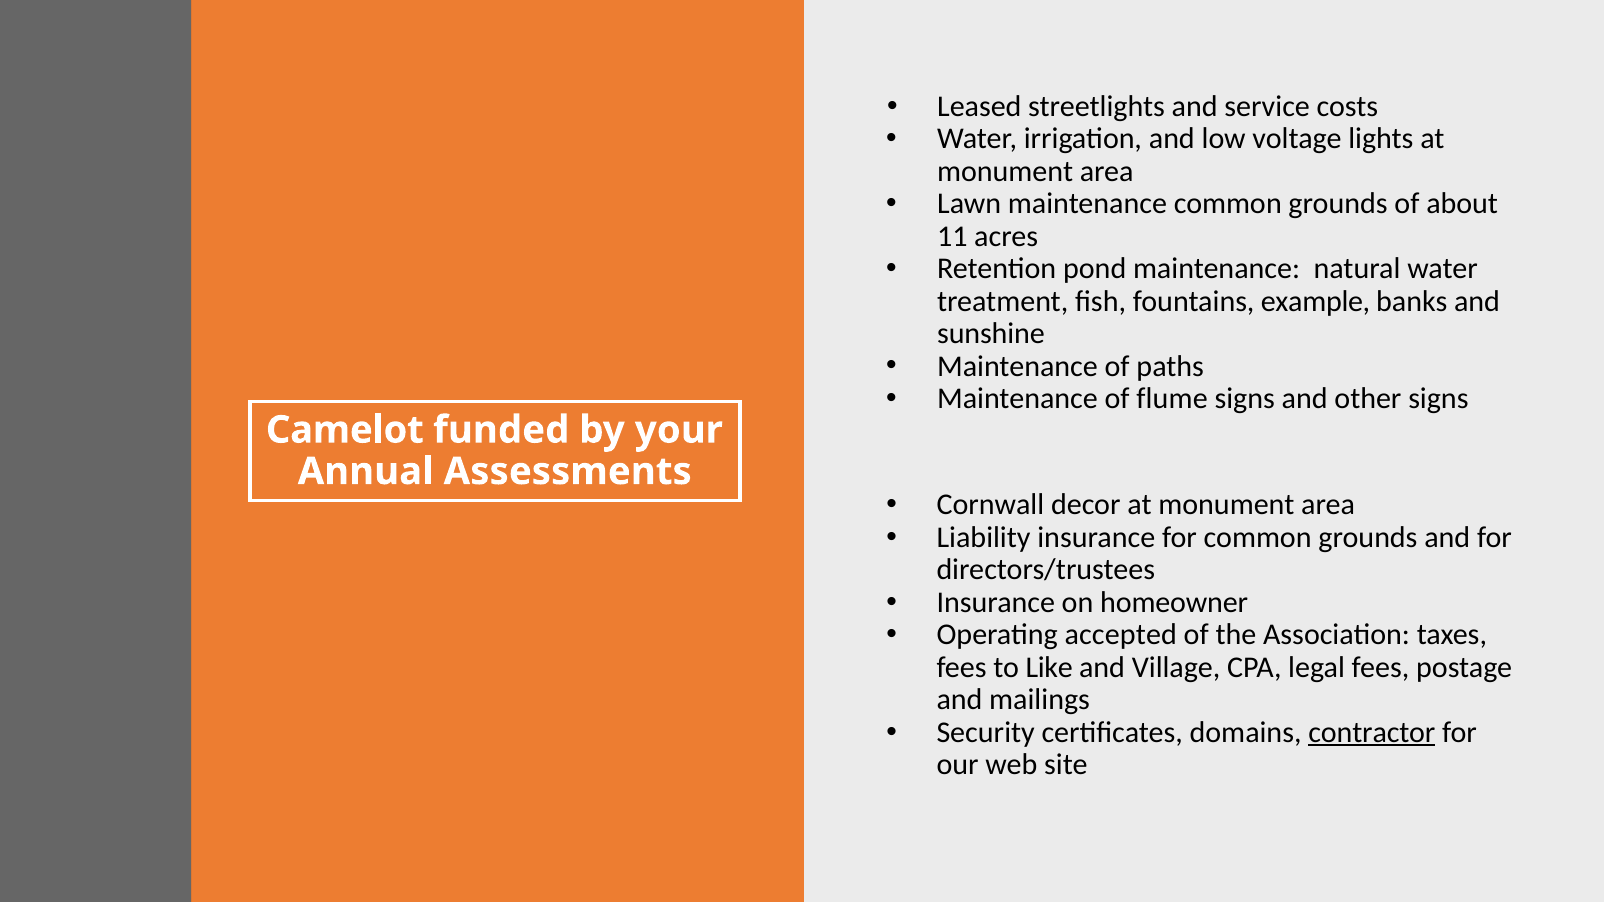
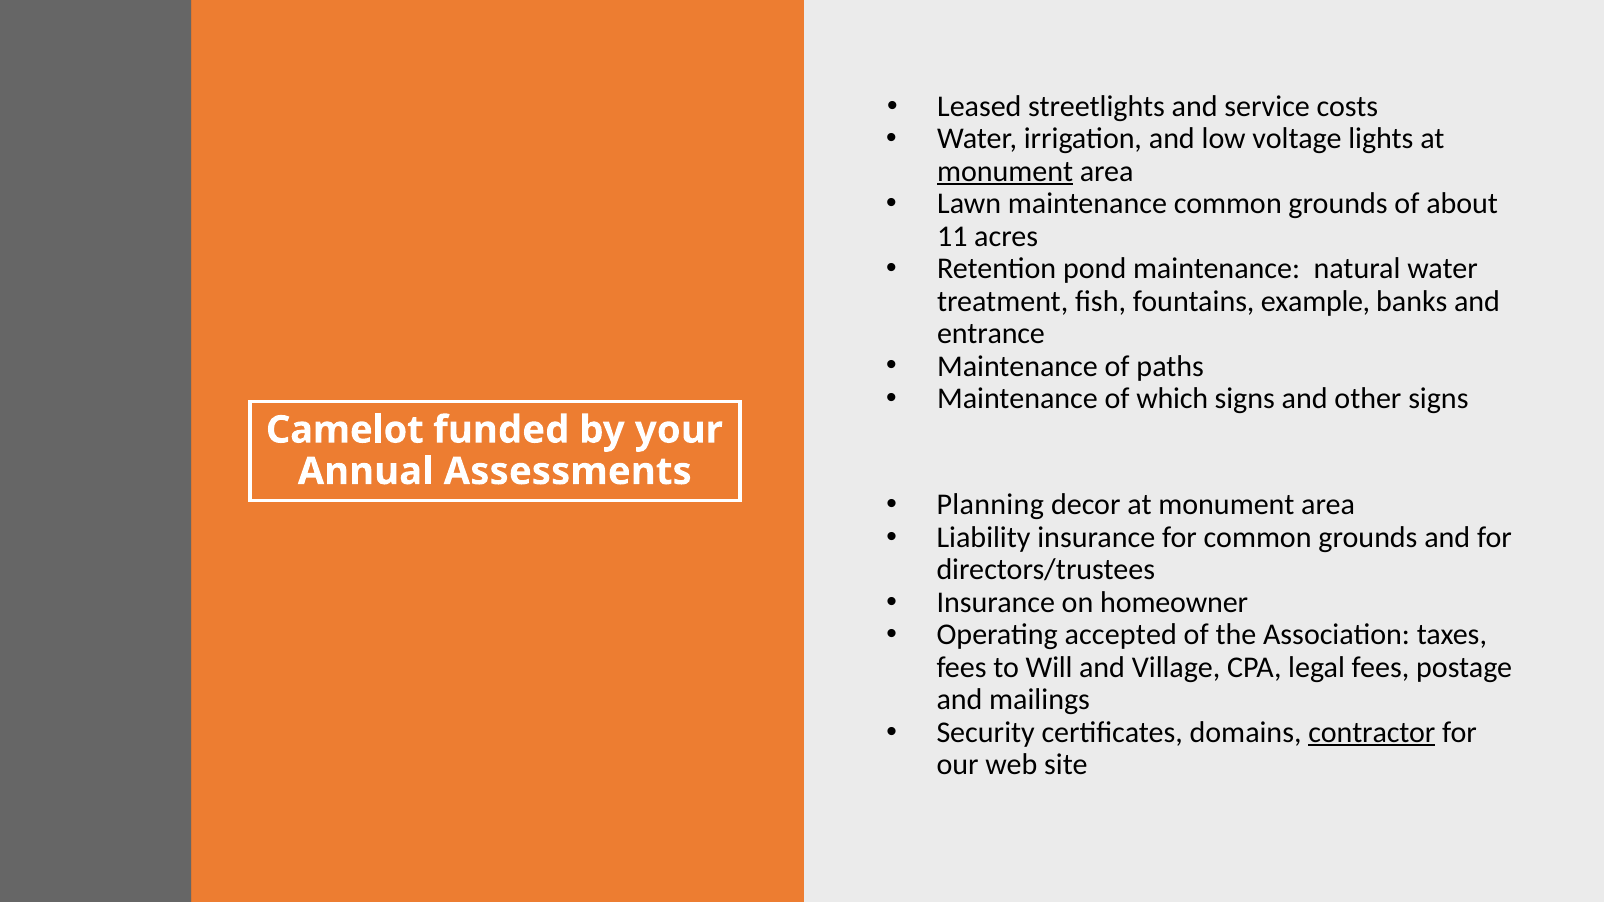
monument underline: none -> present (1005, 171)
sunshine: sunshine -> entrance (991, 334)
flume: flume -> which (1172, 399)
Cornwall: Cornwall -> Planning (990, 505)
Like: Like -> Will (1049, 668)
